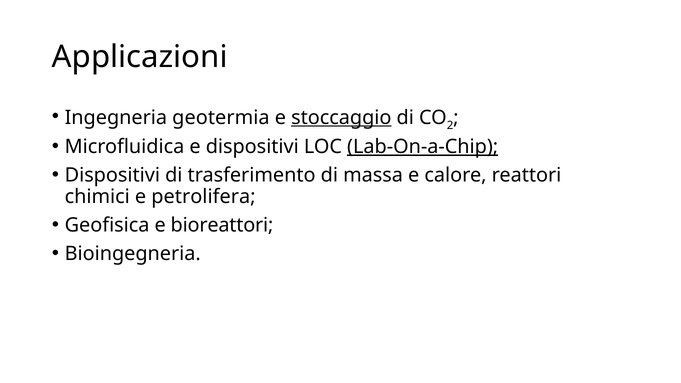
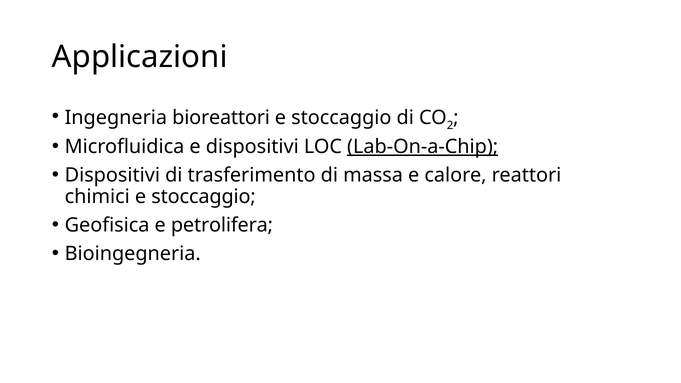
geotermia: geotermia -> bioreattori (221, 117)
stoccaggio underline: present -> none (341, 117)
chimici e petrolifera: petrolifera -> stoccaggio (204, 197)
bioreattori: bioreattori -> petrolifera (222, 225)
